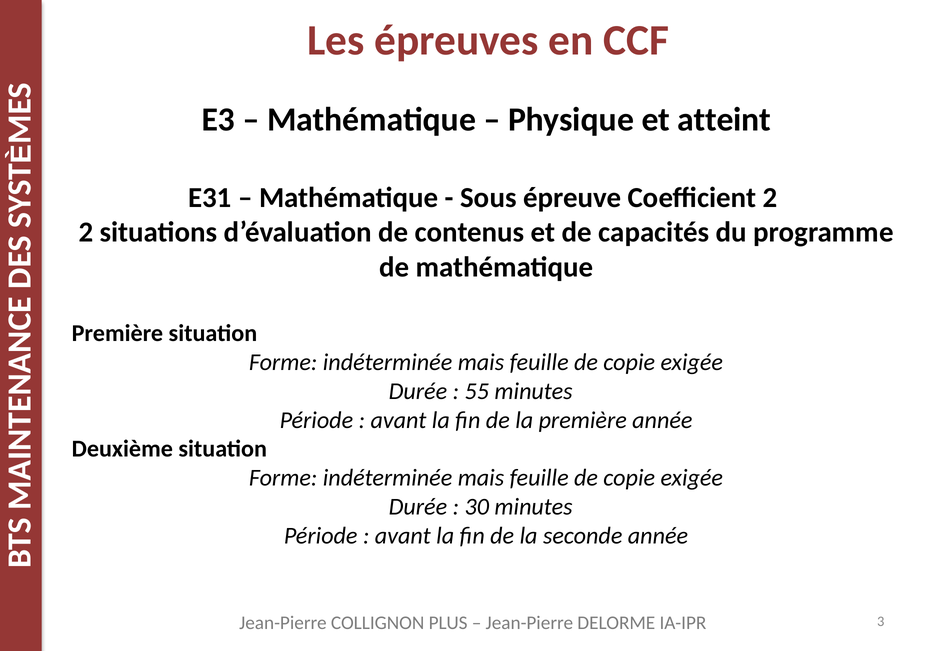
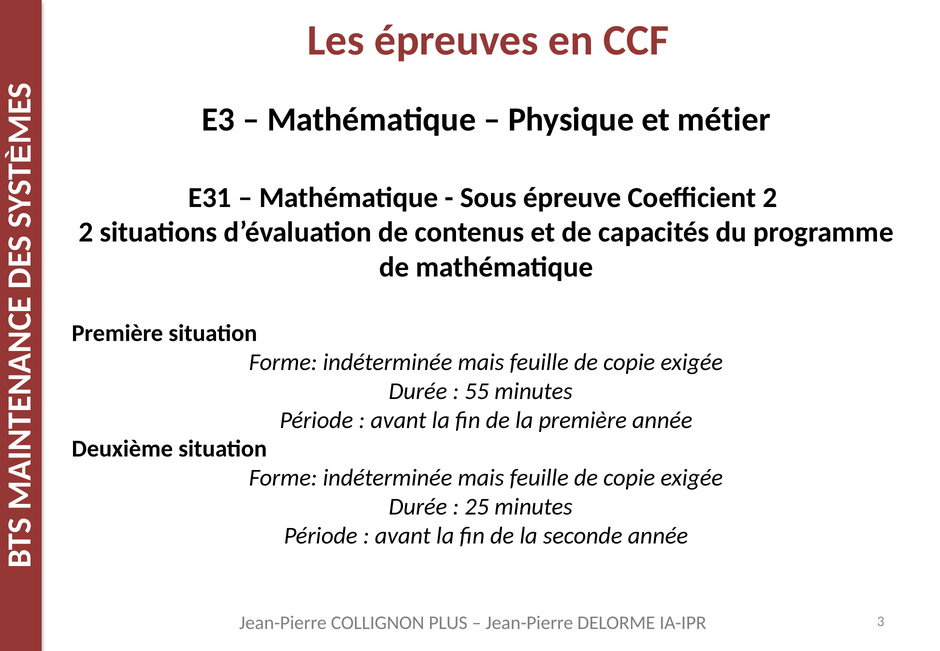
atteint: atteint -> métier (724, 120)
30: 30 -> 25 (477, 507)
